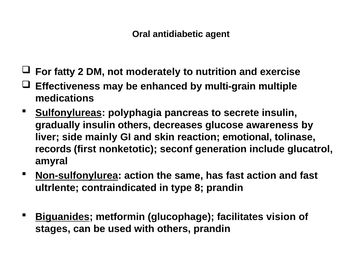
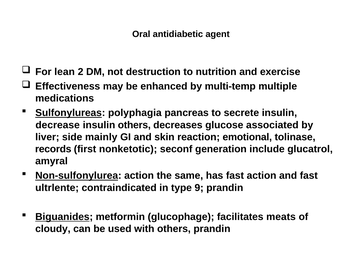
fatty: fatty -> lean (65, 72)
moderately: moderately -> destruction (153, 72)
multi-grain: multi-grain -> multi-temp (230, 86)
gradually: gradually -> decrease (58, 125)
awareness: awareness -> associated (272, 125)
8: 8 -> 9 (199, 188)
vision: vision -> meats (281, 217)
stages: stages -> cloudy (53, 229)
